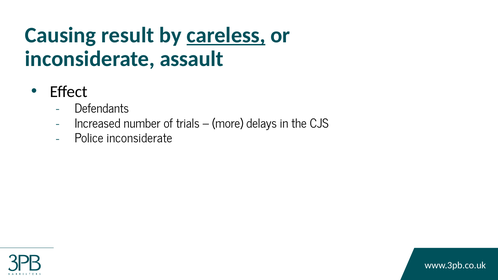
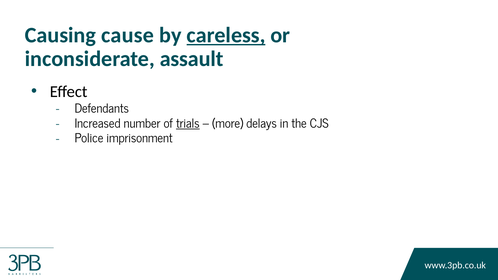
result: result -> cause (128, 35)
trials underline: none -> present (188, 124)
Police inconsiderate: inconsiderate -> imprisonment (140, 139)
